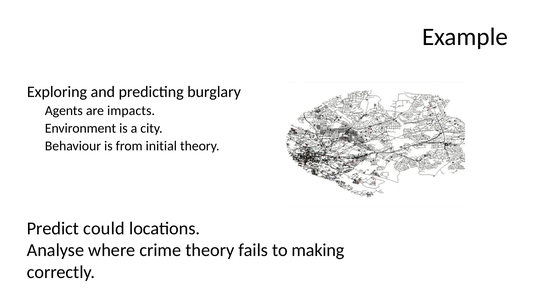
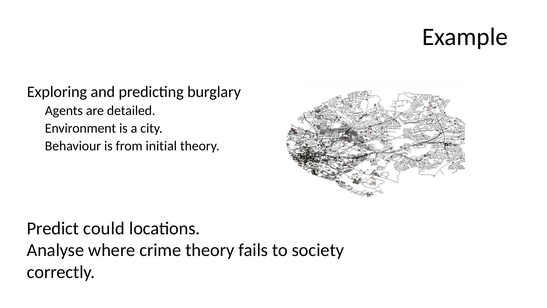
impacts: impacts -> detailed (131, 111)
making: making -> society (318, 250)
